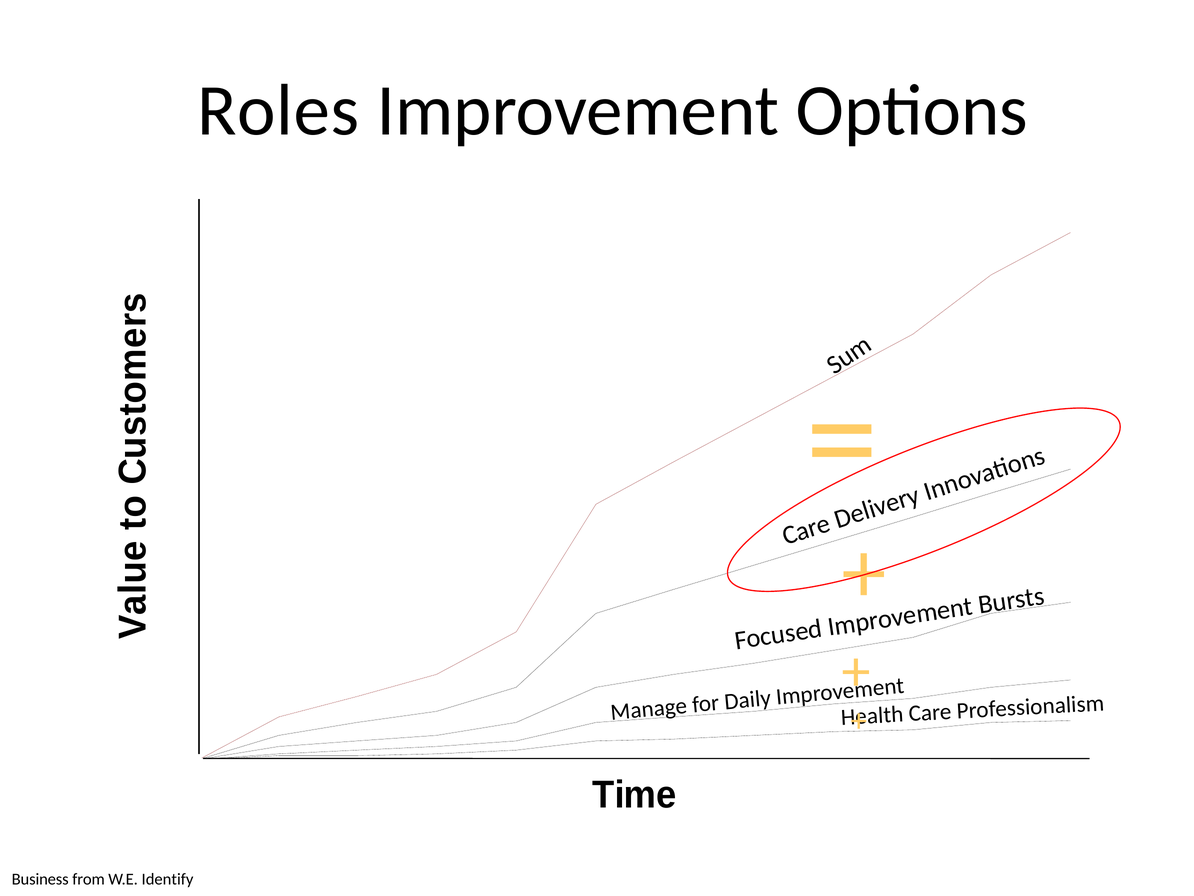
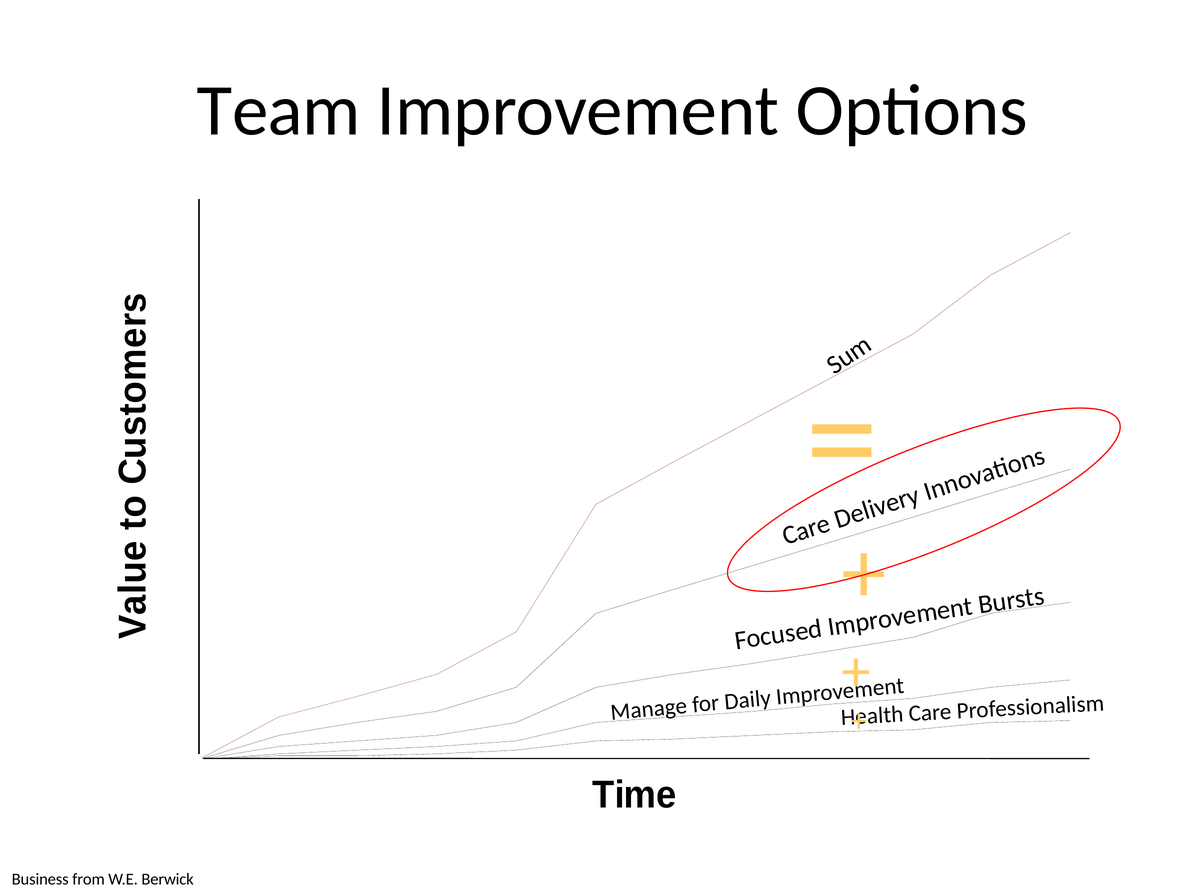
Roles: Roles -> Team (279, 111)
Identify: Identify -> Berwick (168, 879)
